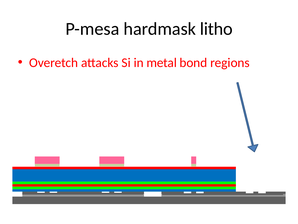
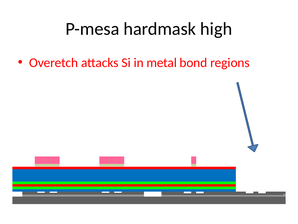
litho: litho -> high (216, 29)
